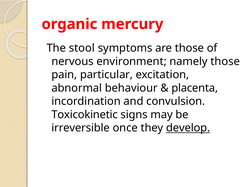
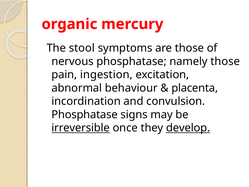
nervous environment: environment -> phosphatase (132, 61)
particular: particular -> ingestion (106, 75)
Toxicokinetic: Toxicokinetic -> Phosphatase (85, 114)
irreversible underline: none -> present (81, 128)
